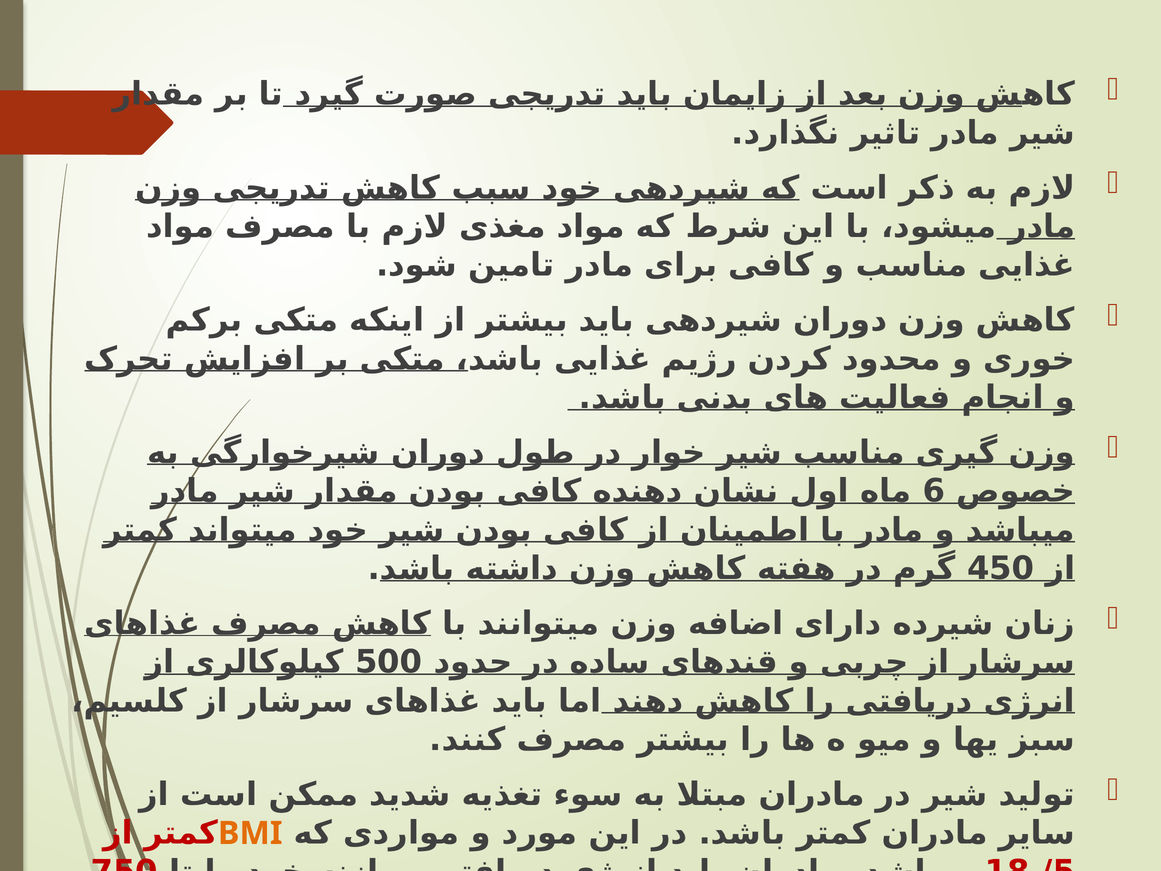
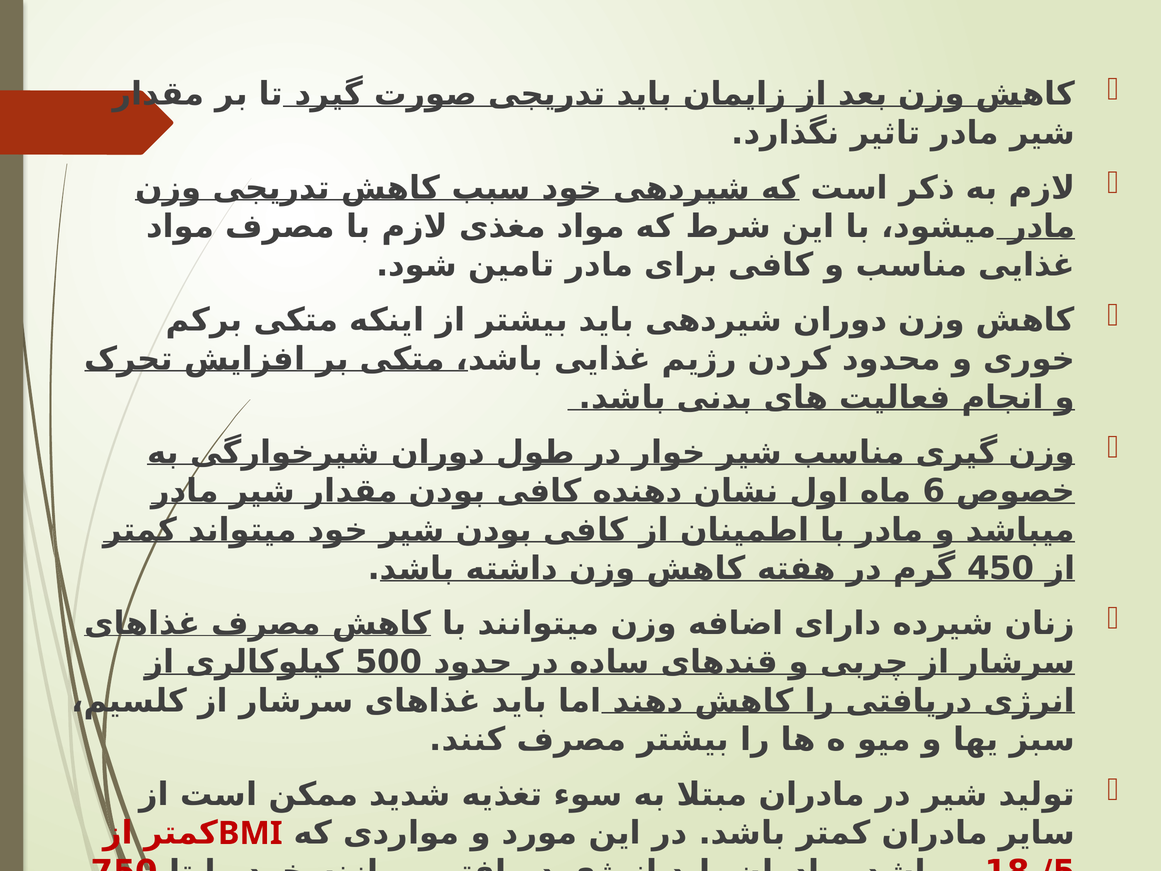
BMI colour: orange -> red (250, 833)
